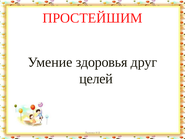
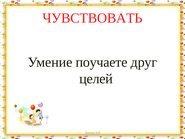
ПРОСТЕЙШИМ: ПРОСТЕЙШИМ -> ЧУВСТВОВАТЬ (92, 18)
здоровья: здоровья -> поучаете (102, 62)
